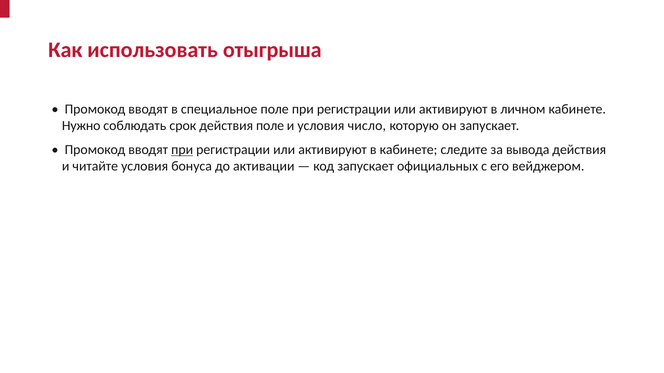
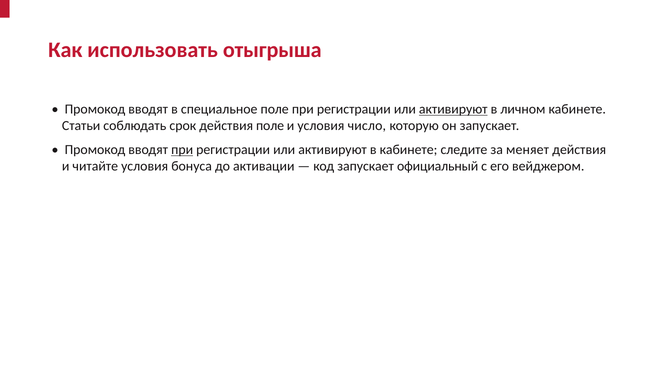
активируют underline: none -> present (453, 109)
Нужно: Нужно -> Статьи (81, 126)
вывода: вывода -> меняет (528, 150)
официальных: официальных -> официальный (438, 167)
